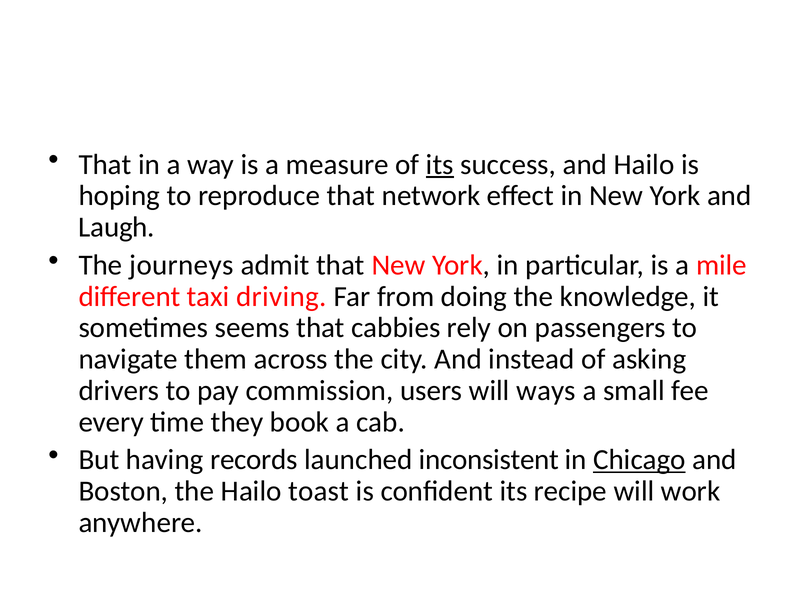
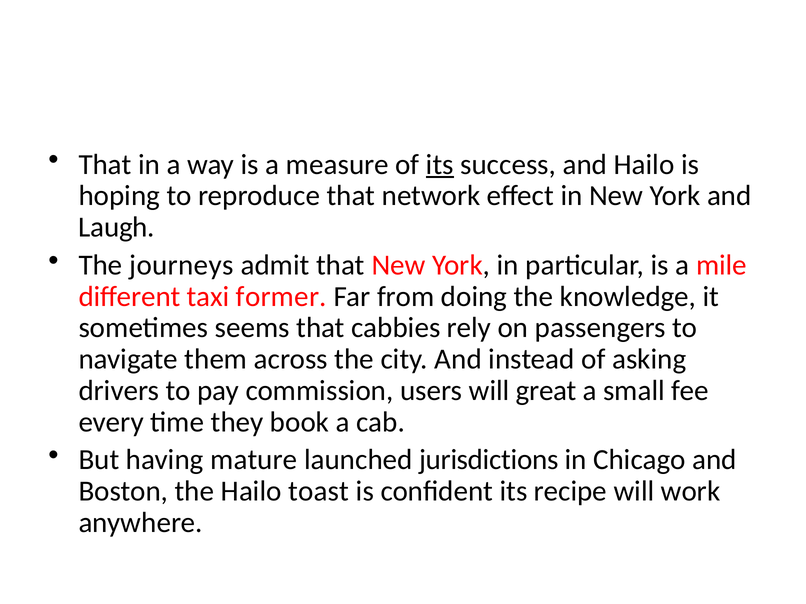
driving: driving -> former (281, 297)
ways: ways -> great (546, 391)
records: records -> mature (254, 460)
inconsistent: inconsistent -> jurisdictions (489, 460)
Chicago underline: present -> none (639, 460)
